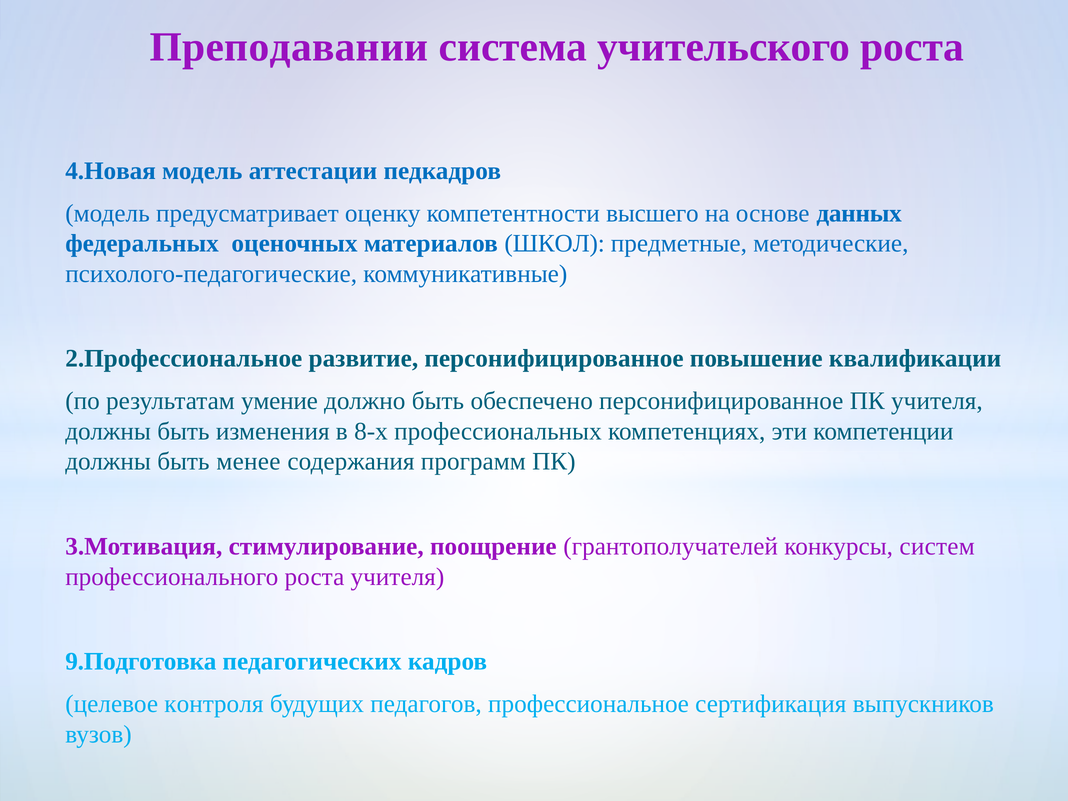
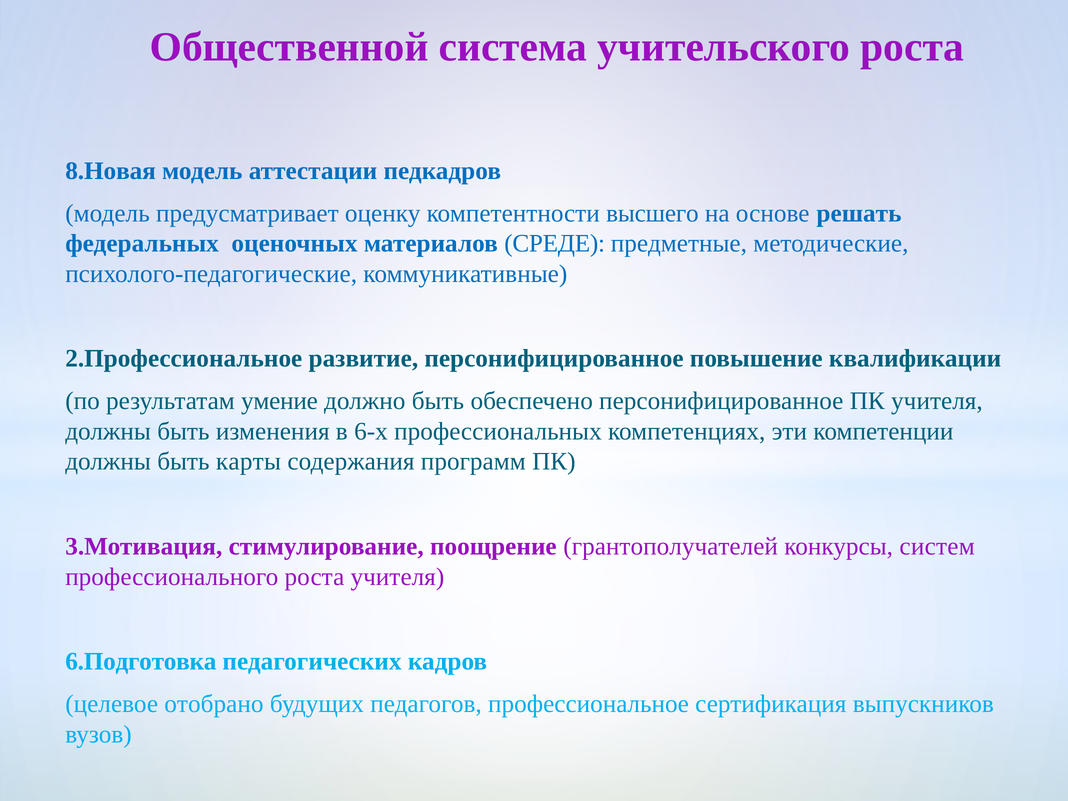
Преподавании: Преподавании -> Общественной (289, 47)
4.Новая: 4.Новая -> 8.Новая (111, 171)
данных: данных -> решать (859, 213)
ШКОЛ: ШКОЛ -> СРЕДЕ (555, 243)
8-х: 8-х -> 6-х (371, 431)
менее: менее -> карты (248, 462)
9.Подготовка: 9.Подготовка -> 6.Подготовка (141, 662)
контроля: контроля -> отобрано (214, 704)
